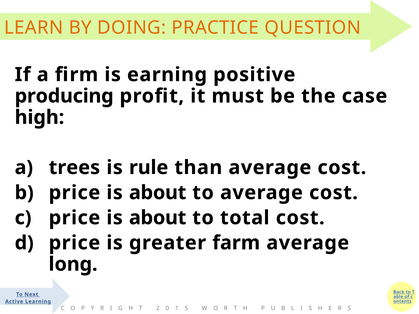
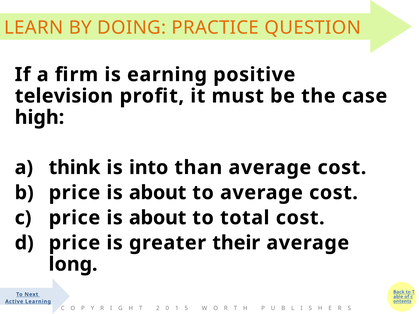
producing: producing -> television (64, 96)
trees: trees -> think (75, 168)
rule: rule -> into (149, 168)
farm: farm -> their (236, 243)
